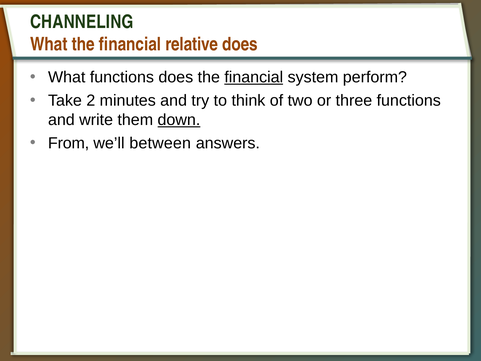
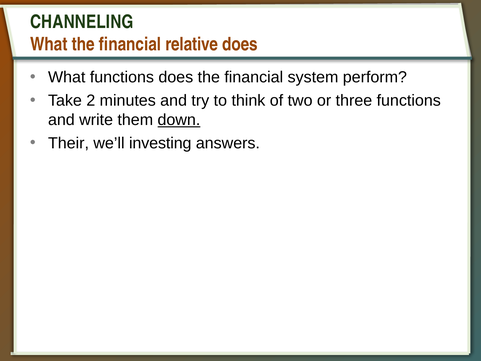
financial underline: present -> none (254, 77)
From: From -> Their (68, 143)
between: between -> investing (160, 143)
